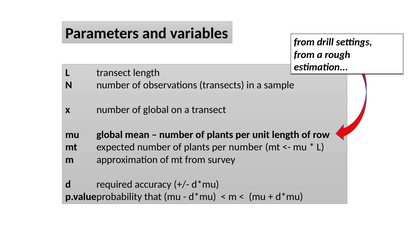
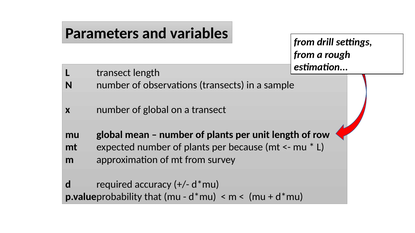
per number: number -> because (246, 147)
